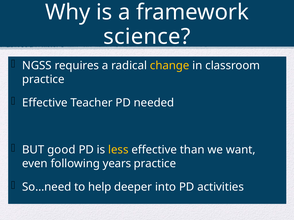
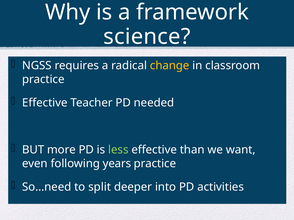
good: good -> more (61, 150)
less colour: yellow -> light green (118, 150)
help: help -> split (100, 187)
